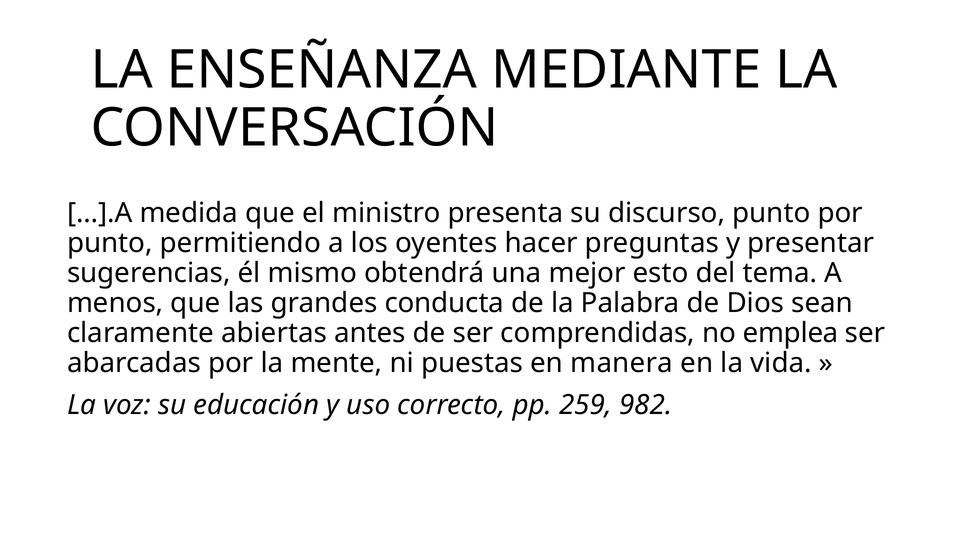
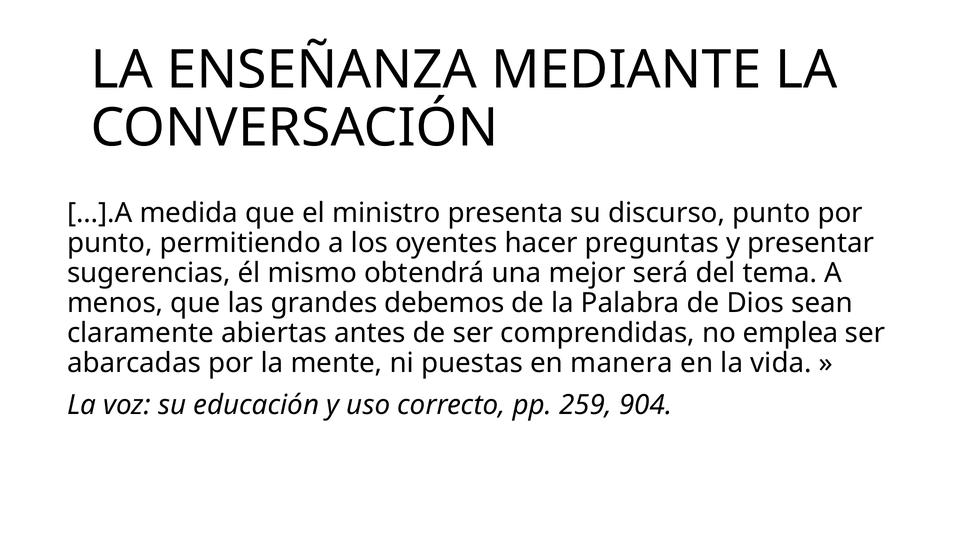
esto: esto -> será (661, 273)
conducta: conducta -> debemos (444, 303)
982: 982 -> 904 (646, 405)
